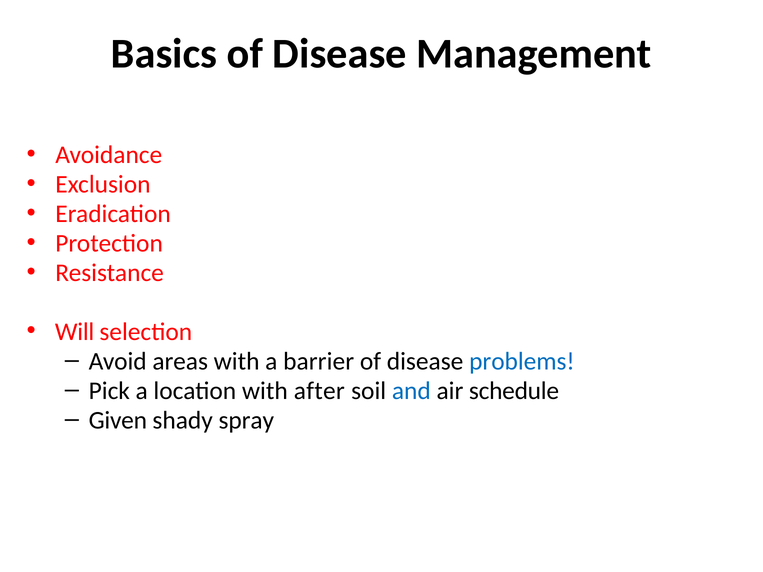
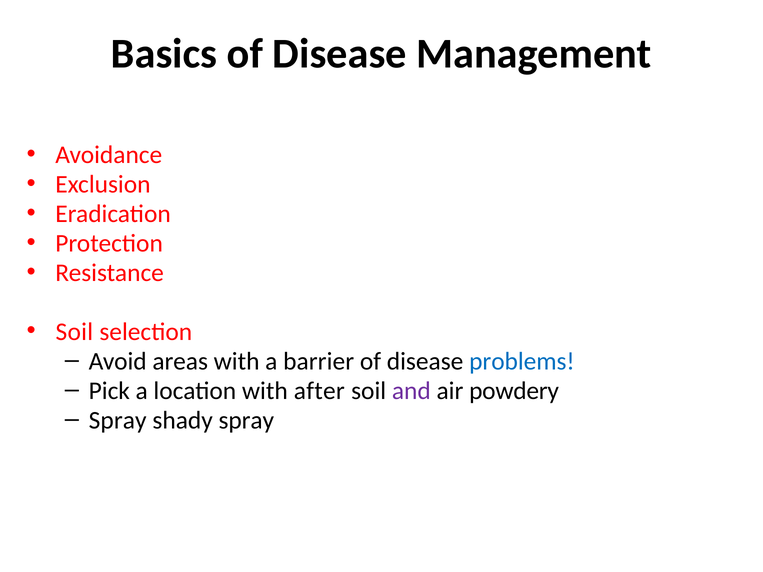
Will: Will -> Soil (74, 332)
and colour: blue -> purple (411, 391)
schedule: schedule -> powdery (514, 391)
Given: Given -> Spray (118, 420)
